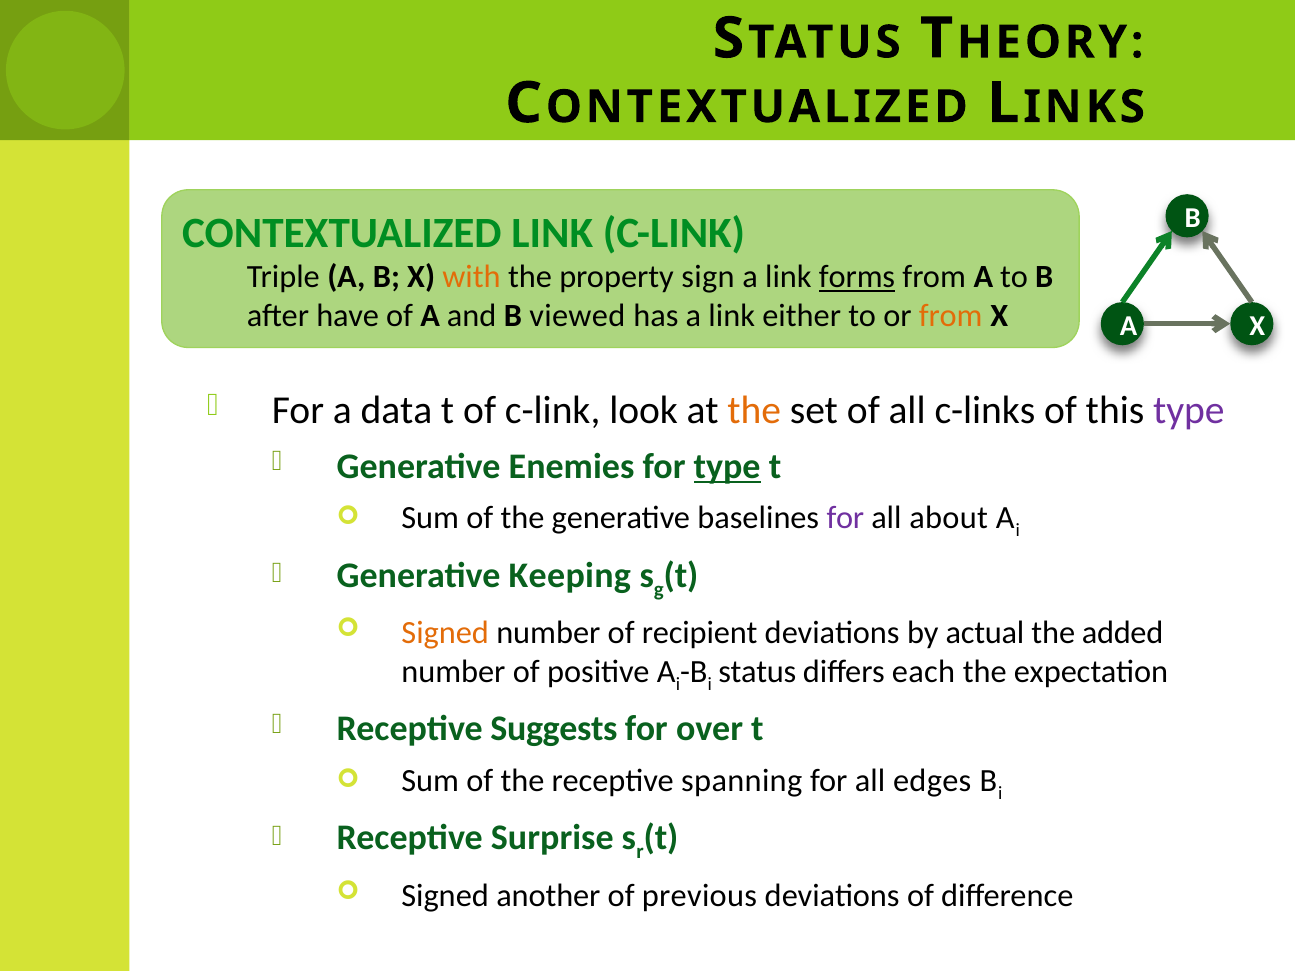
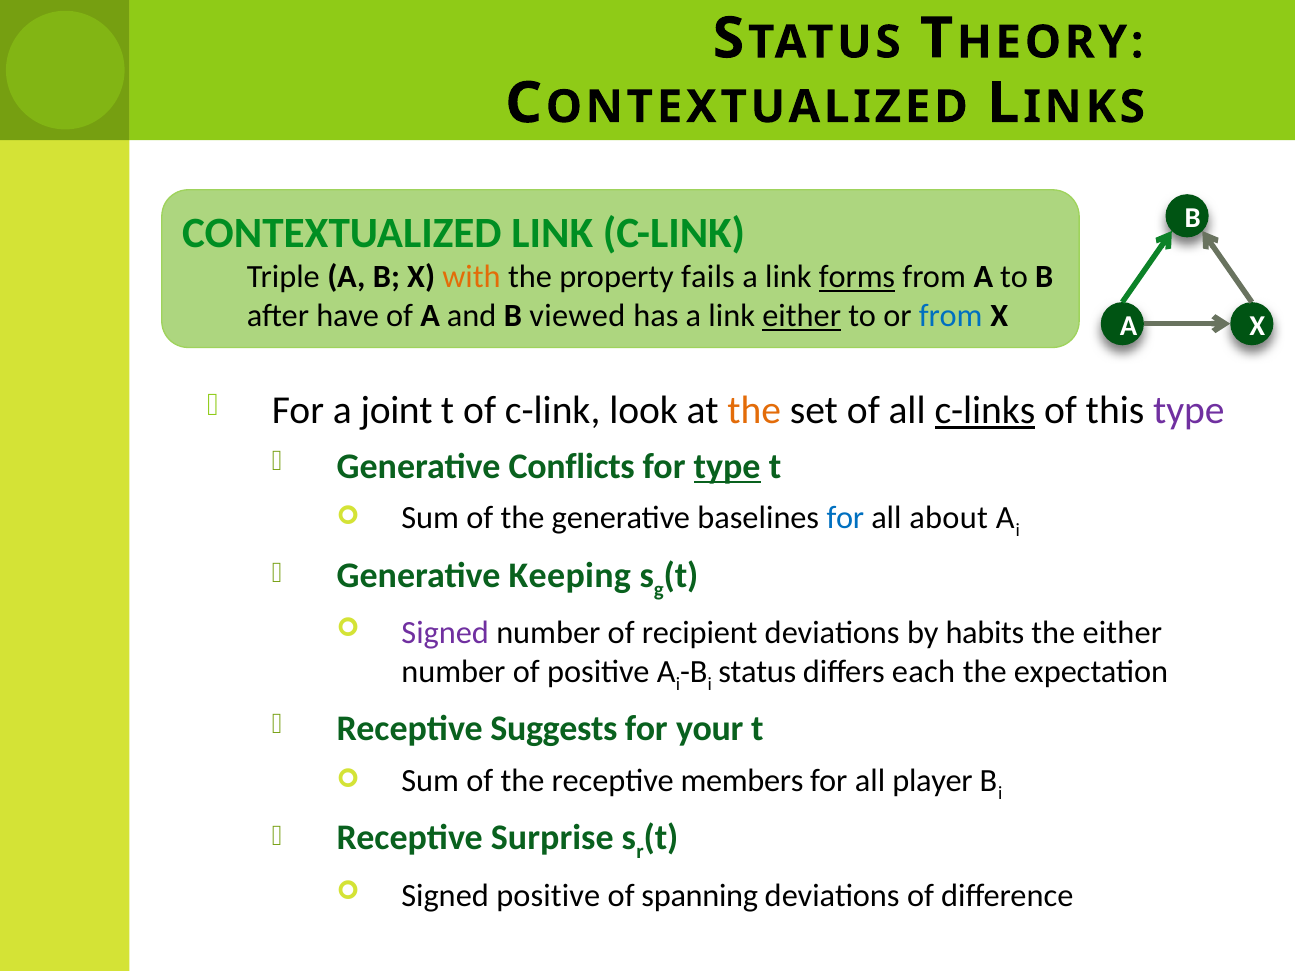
sign: sign -> fails (708, 277)
either underline: none -> present (802, 316)
from colour: orange -> blue (951, 316)
data: data -> joint (397, 411)
c-links underline: none -> present (985, 411)
Enemies: Enemies -> Conflicts (572, 467)
for colour: purple -> blue (845, 518)
Signed colour: orange -> purple (445, 633)
actual: actual -> habits (985, 633)
the added: added -> either (1122, 633)
over: over -> your (710, 729)
spanning: spanning -> members (742, 781)
edges: edges -> player (933, 781)
Signed another: another -> positive (548, 896)
previous: previous -> spanning (700, 896)
